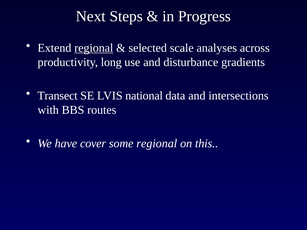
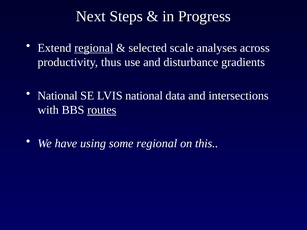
long: long -> thus (111, 62)
Transect: Transect -> National (57, 96)
routes underline: none -> present (102, 110)
cover: cover -> using (93, 143)
